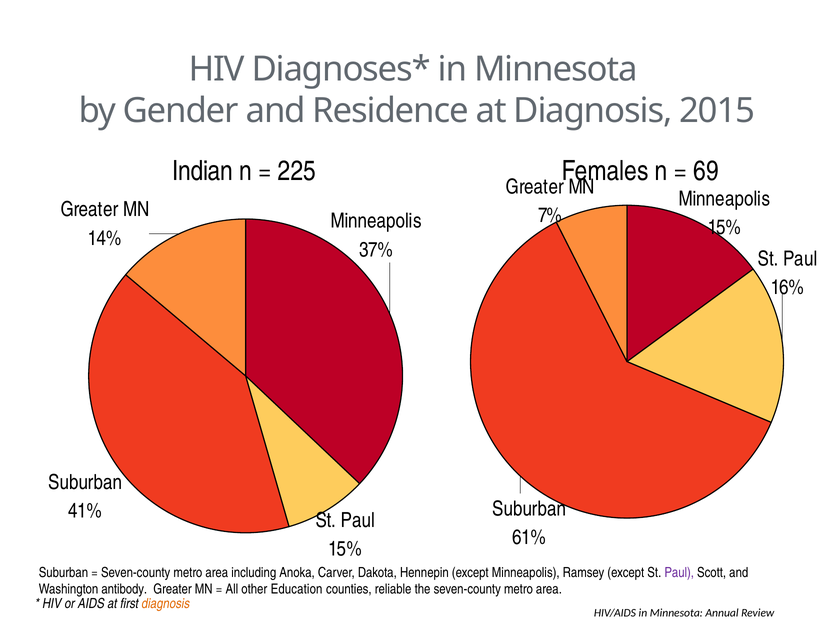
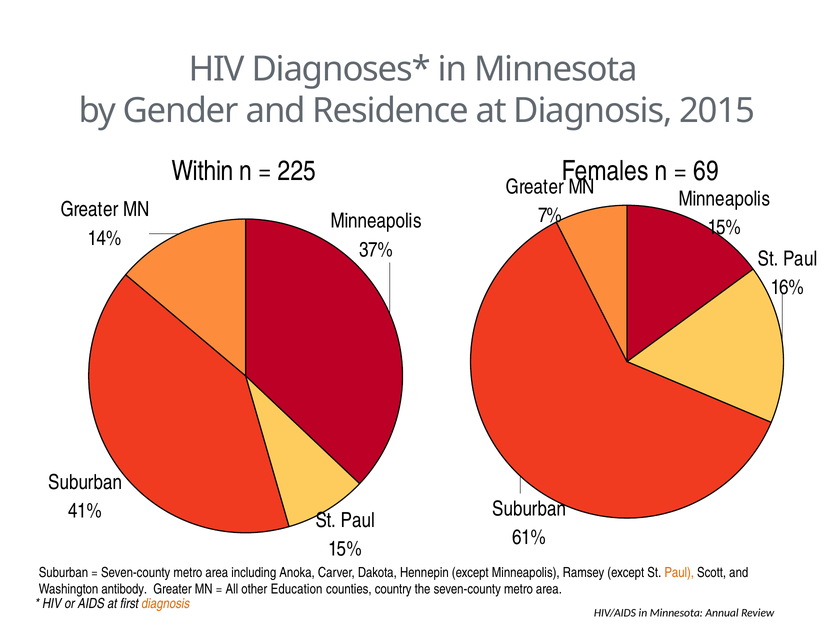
Indian: Indian -> Within (203, 171)
Paul colour: purple -> orange (679, 573)
reliable: reliable -> country (393, 589)
